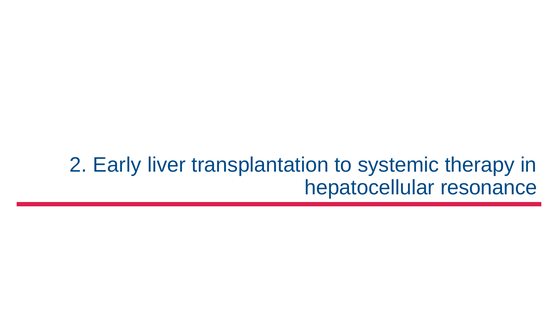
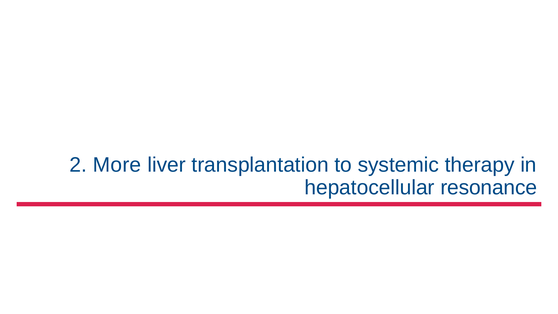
Early: Early -> More (117, 165)
